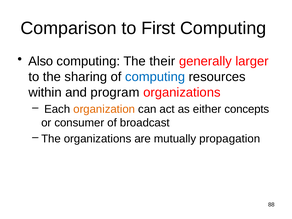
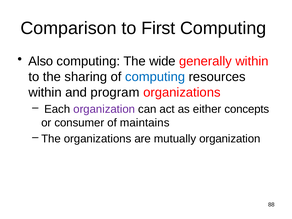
their: their -> wide (162, 61)
generally larger: larger -> within (252, 61)
organization colour: orange -> purple (104, 109)
broadcast: broadcast -> maintains (145, 123)
mutually propagation: propagation -> organization (230, 139)
